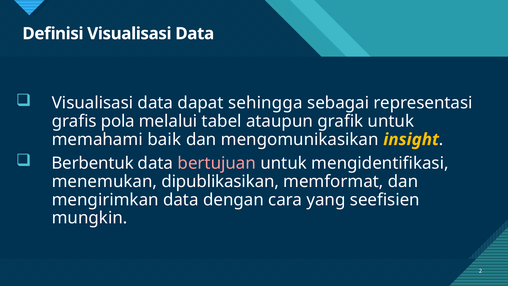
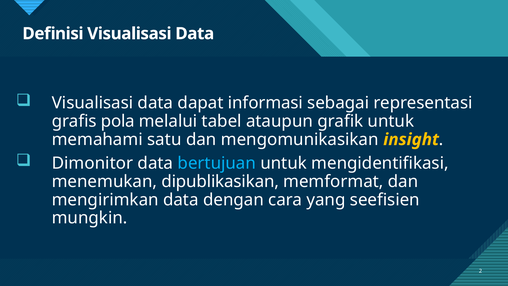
sehingga: sehingga -> informasi (265, 103)
baik: baik -> satu (164, 139)
Berbentuk: Berbentuk -> Dimonitor (93, 163)
bertujuan colour: pink -> light blue (217, 163)
